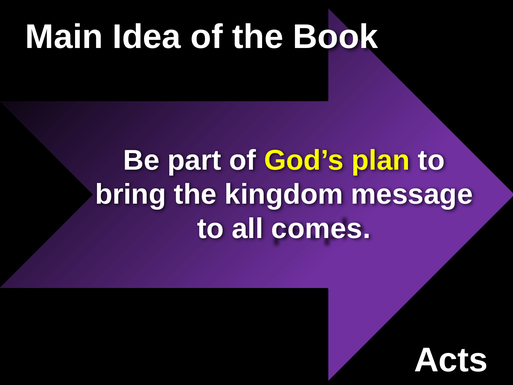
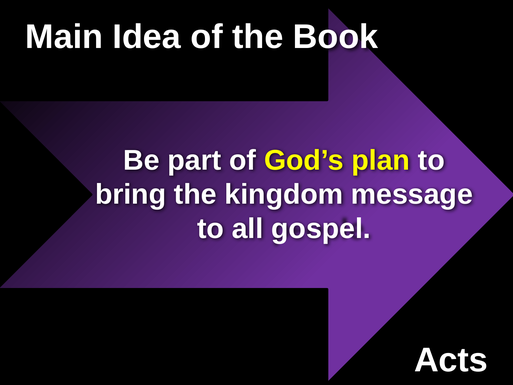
comes: comes -> gospel (321, 229)
